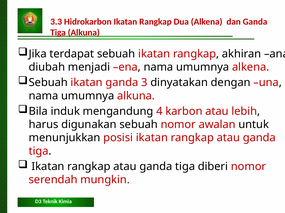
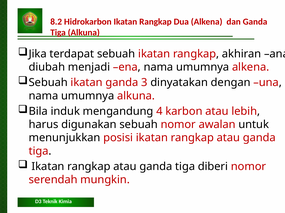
3.3: 3.3 -> 8.2 (56, 22)
